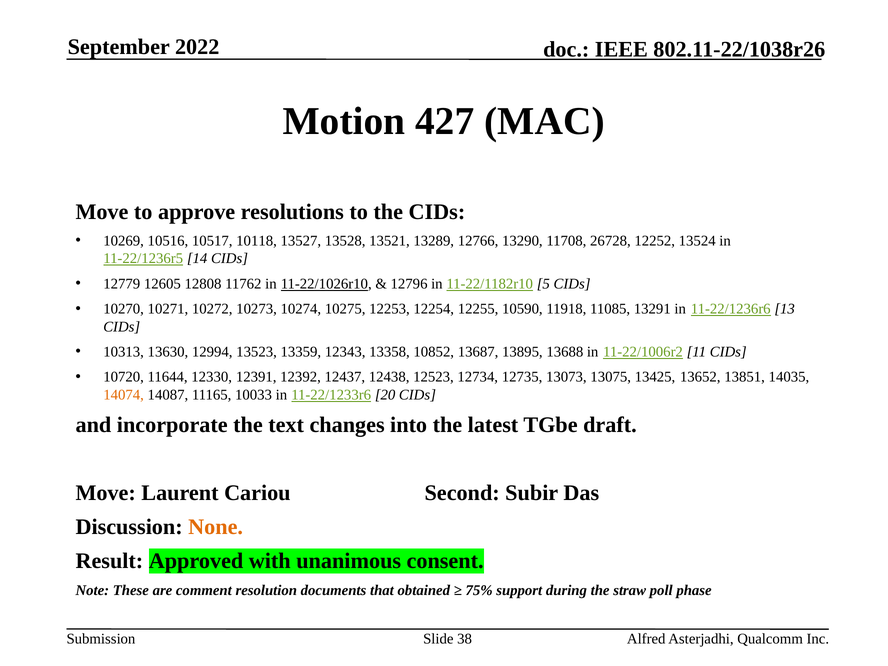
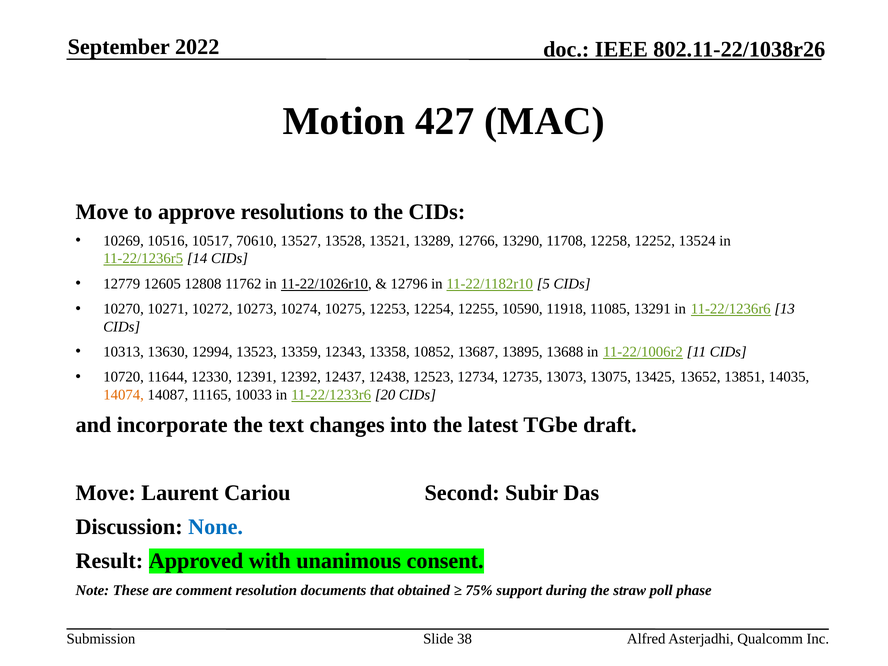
10118: 10118 -> 70610 (257, 241)
26728: 26728 -> 12258 (610, 241)
None colour: orange -> blue (216, 527)
